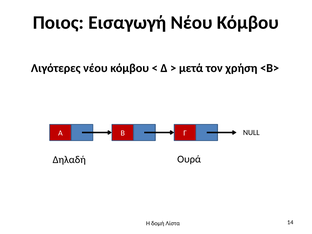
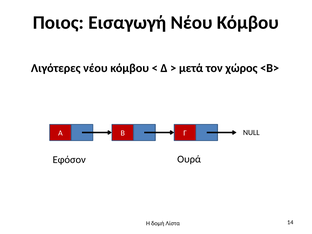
χρήση: χρήση -> χώρος (241, 68)
Δηλαδή: Δηλαδή -> Εφόσον (69, 160)
